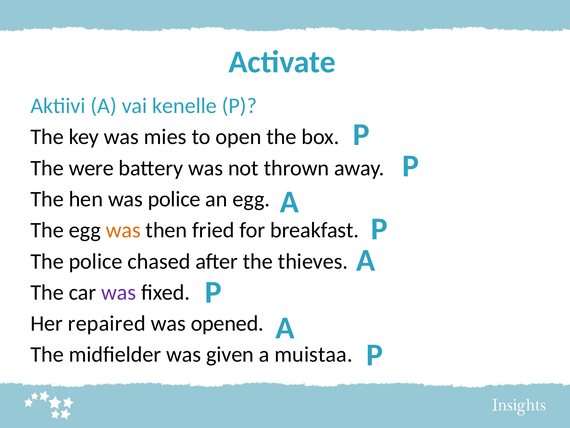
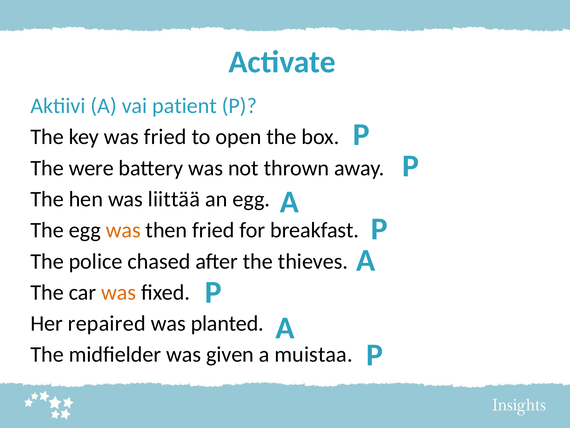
kenelle: kenelle -> patient (184, 106)
was mies: mies -> fried (165, 137)
was police: police -> liittää (174, 199)
was colour: purple -> orange (119, 292)
opened: opened -> planted (227, 323)
